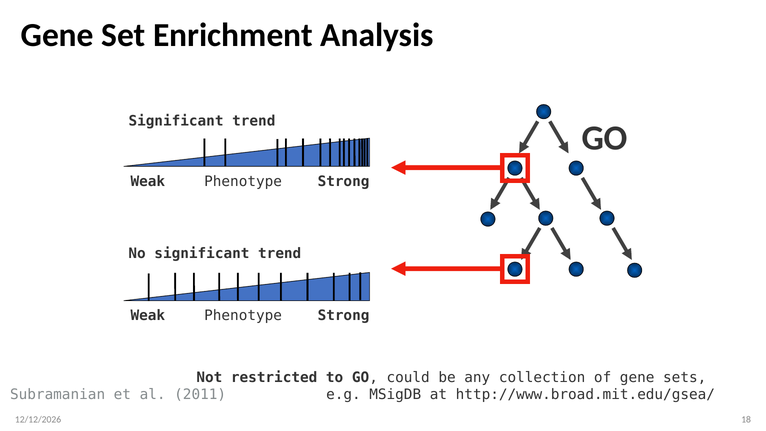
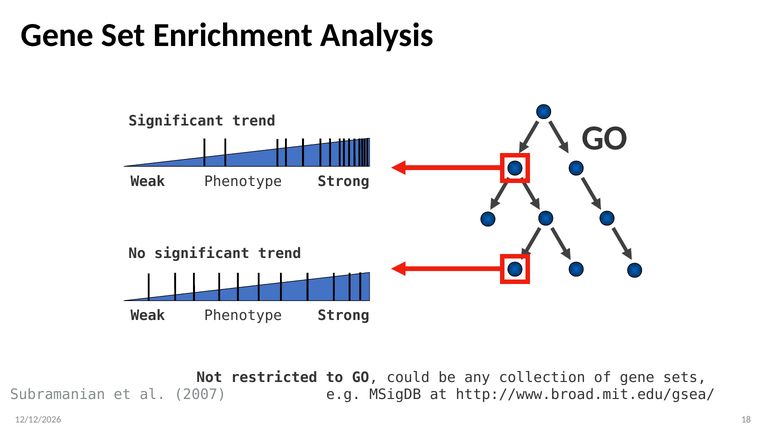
2011: 2011 -> 2007 (200, 394)
